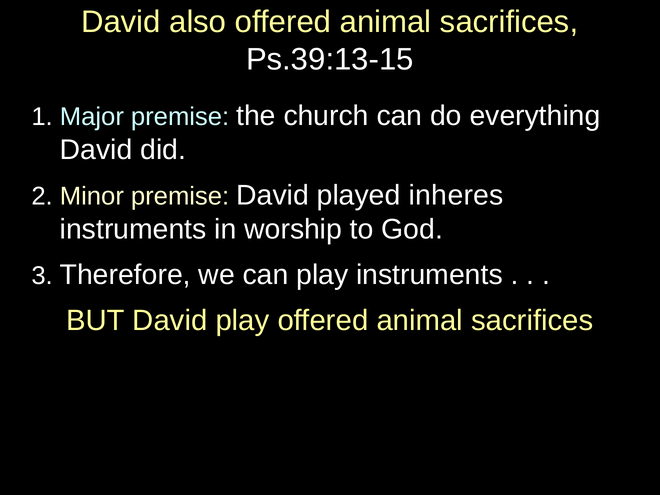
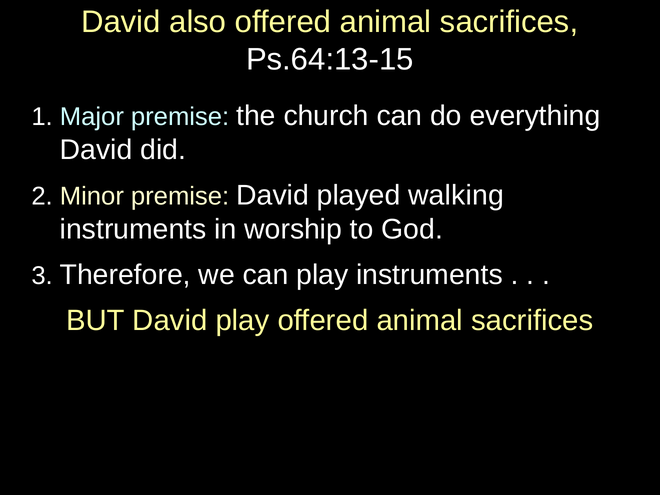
Ps.39:13-15: Ps.39:13-15 -> Ps.64:13-15 (330, 59)
inheres: inheres -> walking (456, 195)
